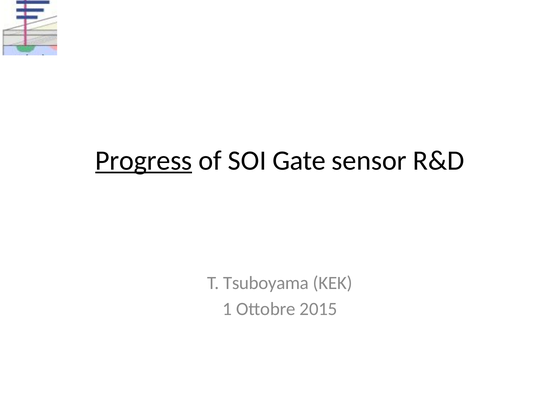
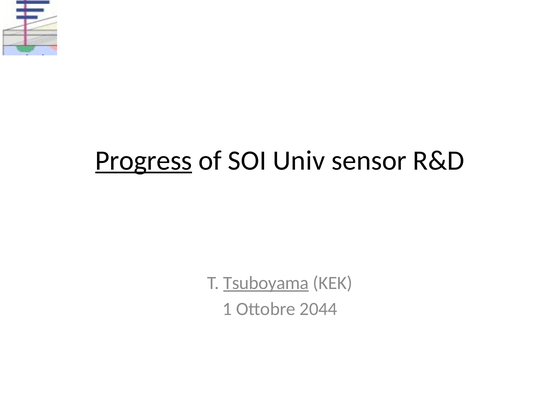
Gate: Gate -> Univ (299, 160)
Tsuboyama underline: none -> present (266, 283)
2015: 2015 -> 2044 (319, 309)
